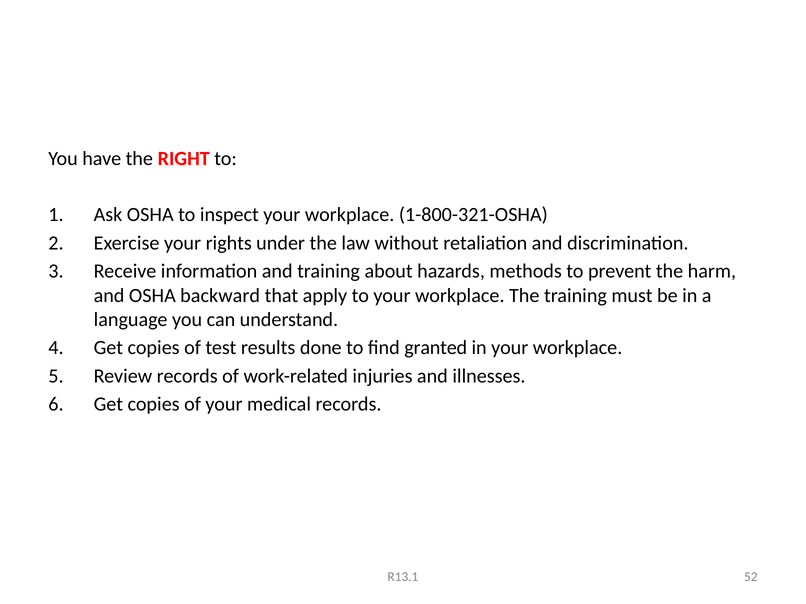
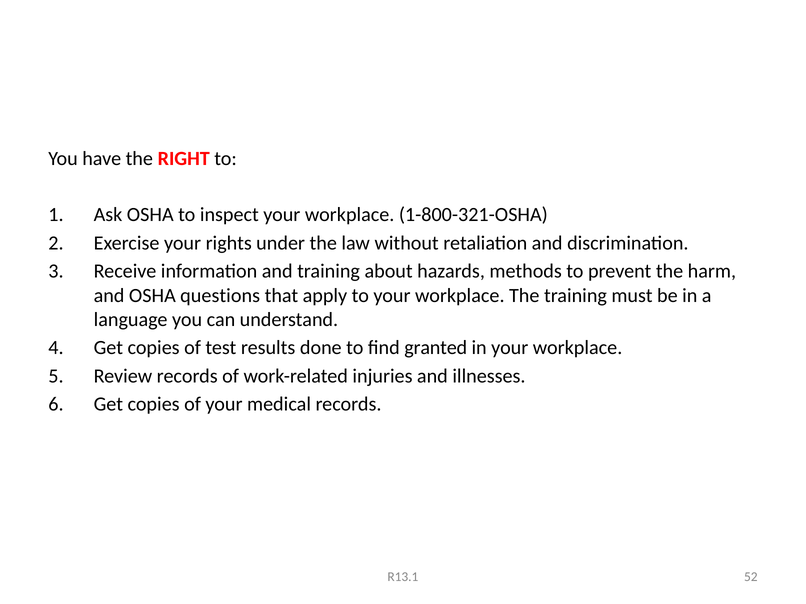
backward: backward -> questions (220, 296)
